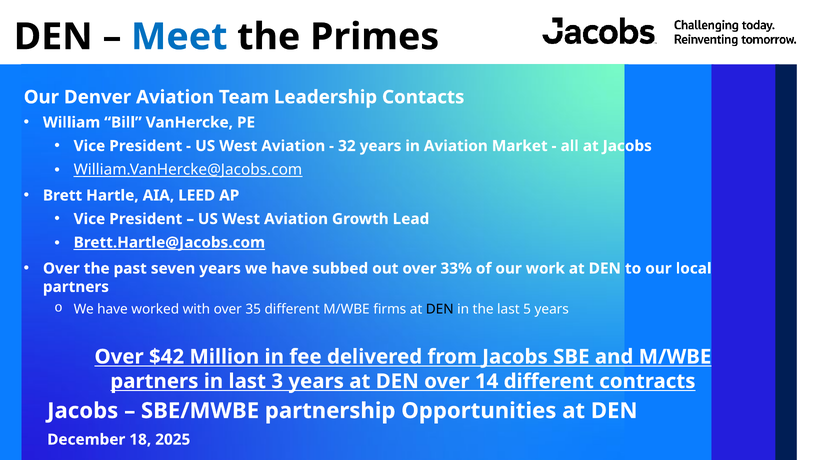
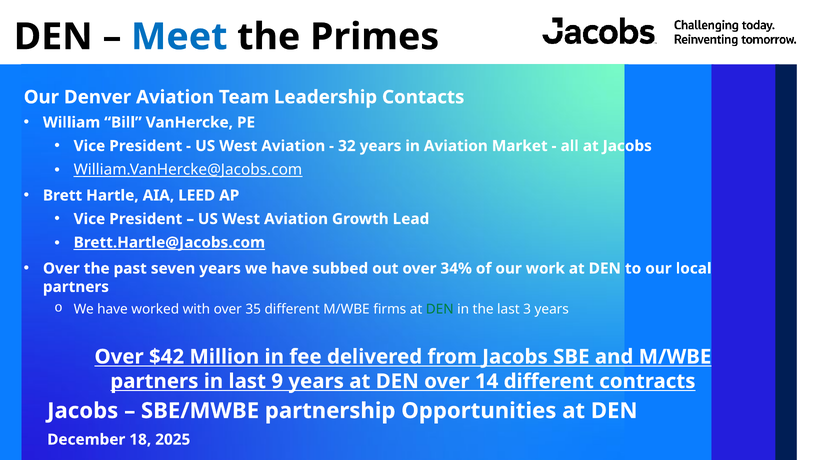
33%: 33% -> 34% (456, 269)
DEN colour: black -> green (440, 310)
5: 5 -> 3 (527, 310)
3: 3 -> 9 (277, 382)
